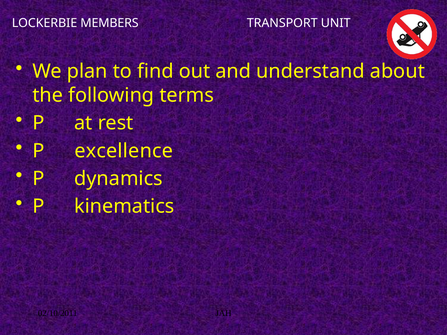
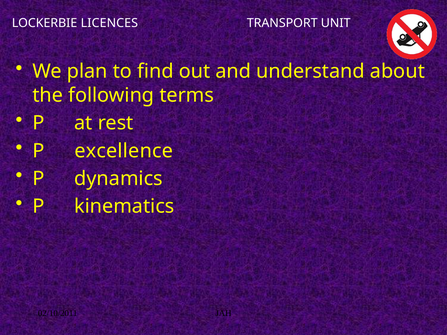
MEMBERS: MEMBERS -> LICENCES (109, 23)
